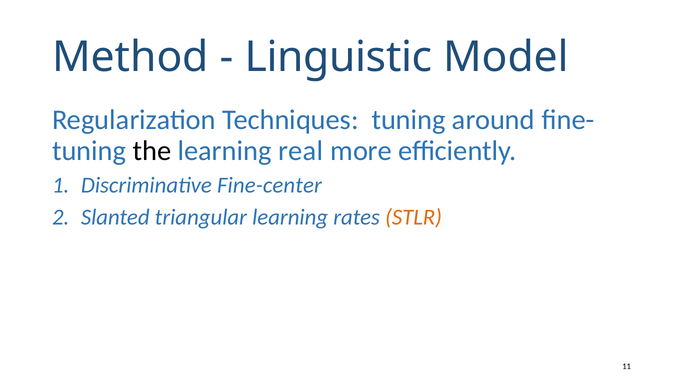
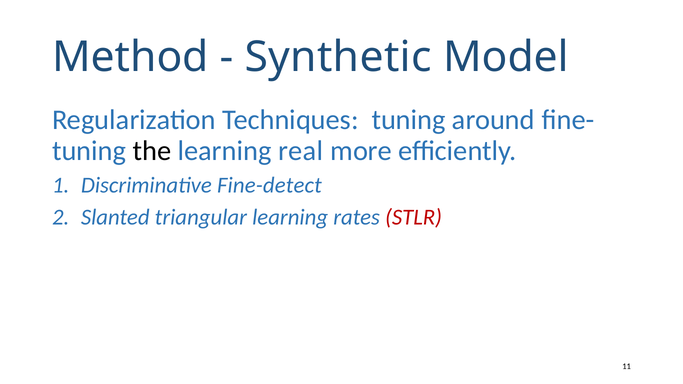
Linguistic: Linguistic -> Synthetic (338, 57)
Fine-center: Fine-center -> Fine-detect (269, 186)
STLR colour: orange -> red (414, 217)
